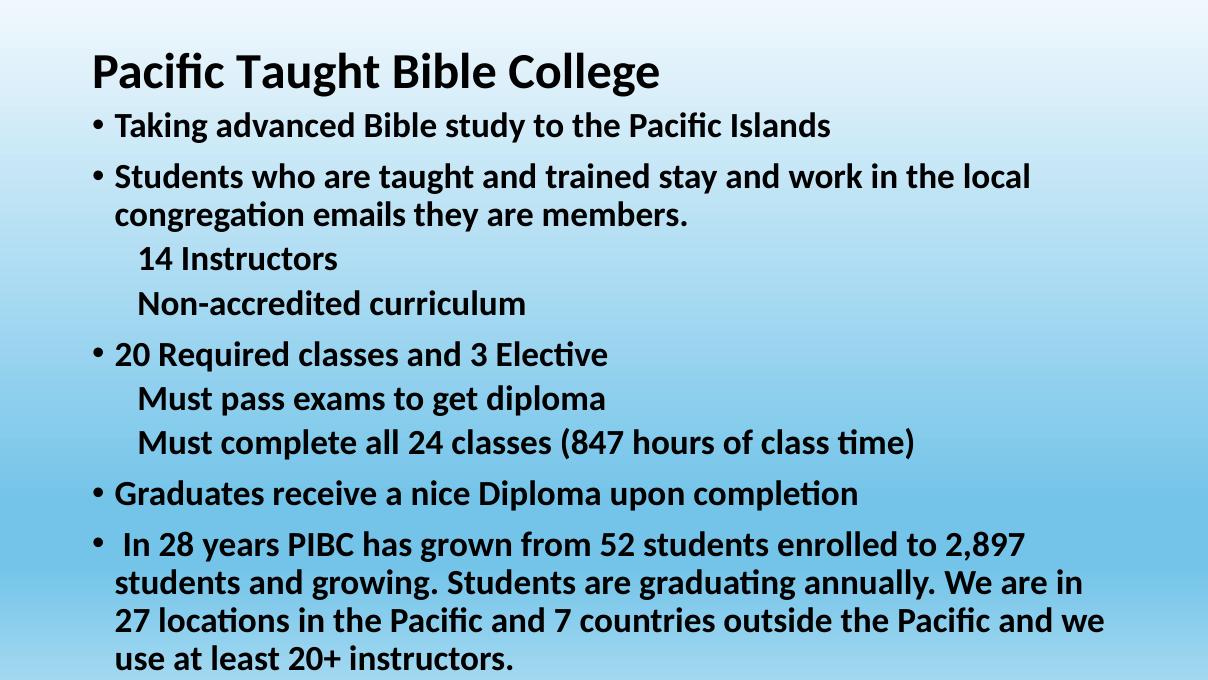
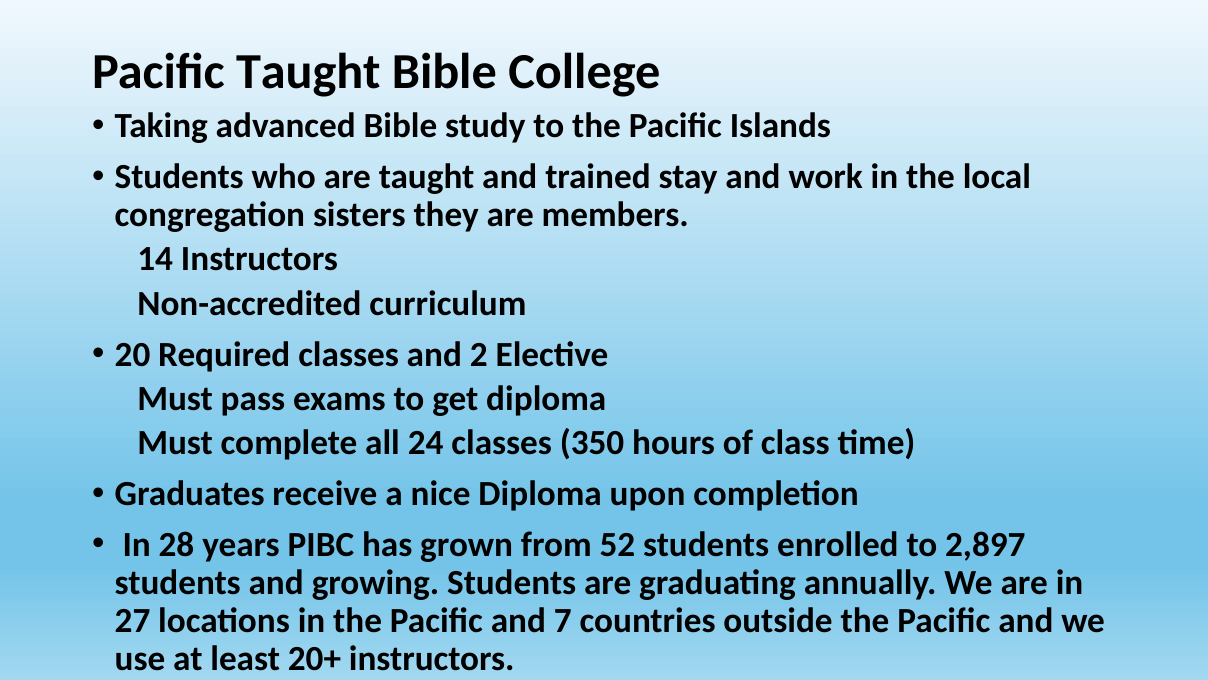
emails: emails -> sisters (359, 215)
3: 3 -> 2 (479, 354)
847: 847 -> 350 (592, 443)
